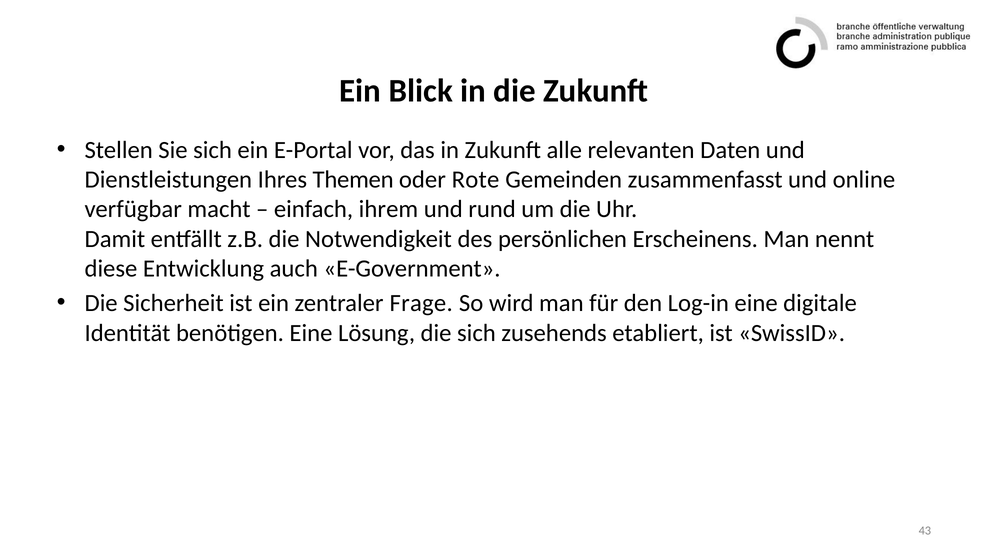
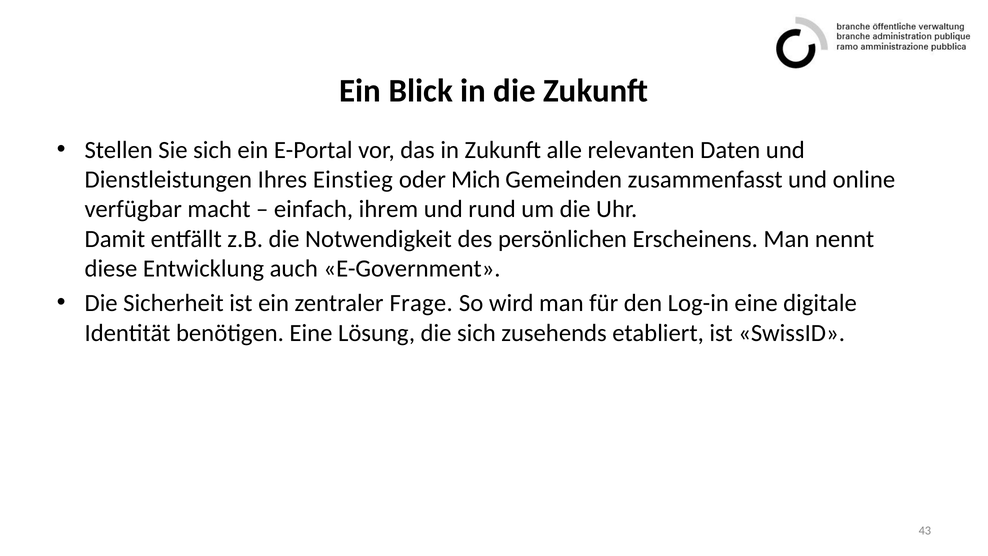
Themen: Themen -> Einstieg (353, 180)
Rote: Rote -> Mich (476, 180)
